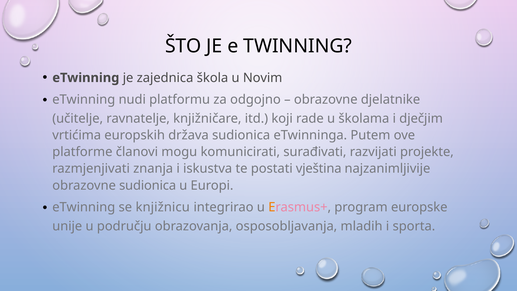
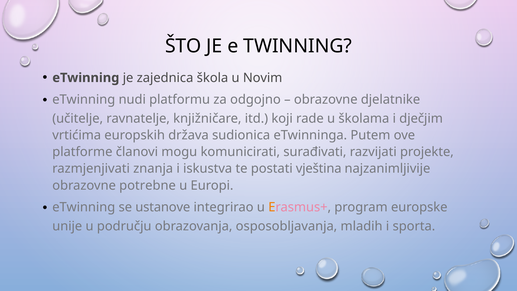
obrazovne sudionica: sudionica -> potrebne (148, 185)
knjižnicu: knjižnicu -> ustanove (163, 207)
